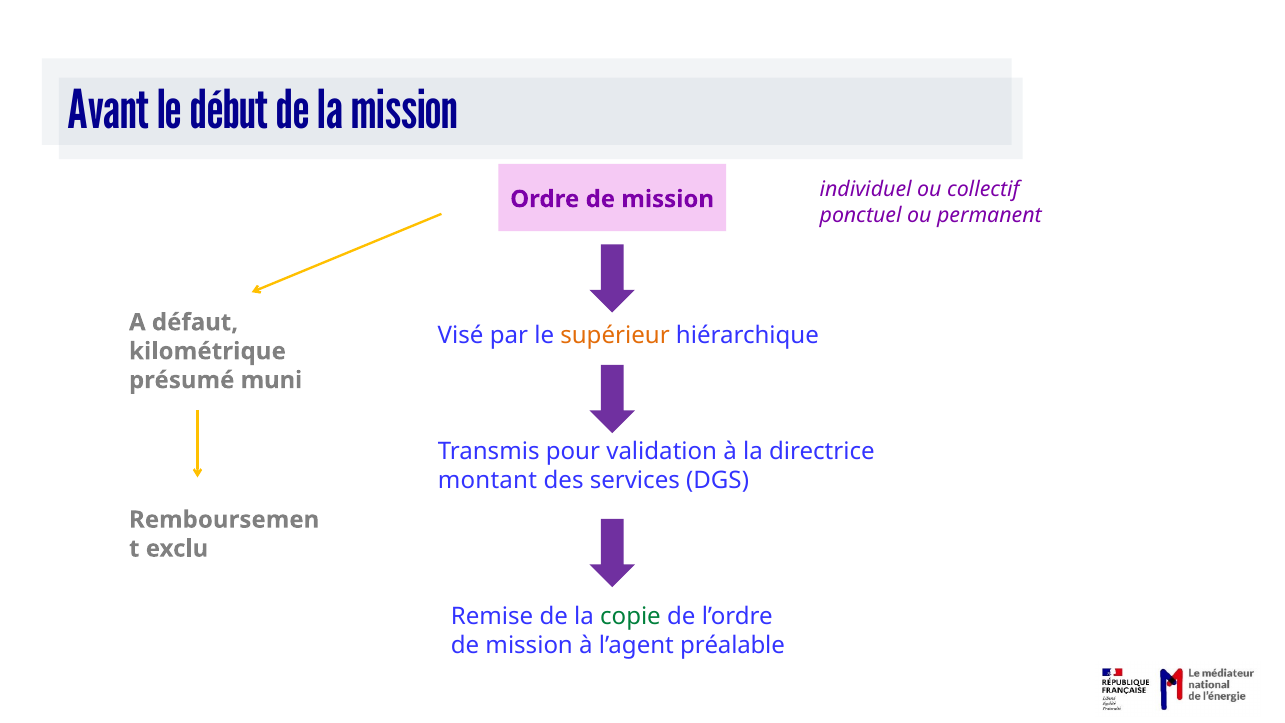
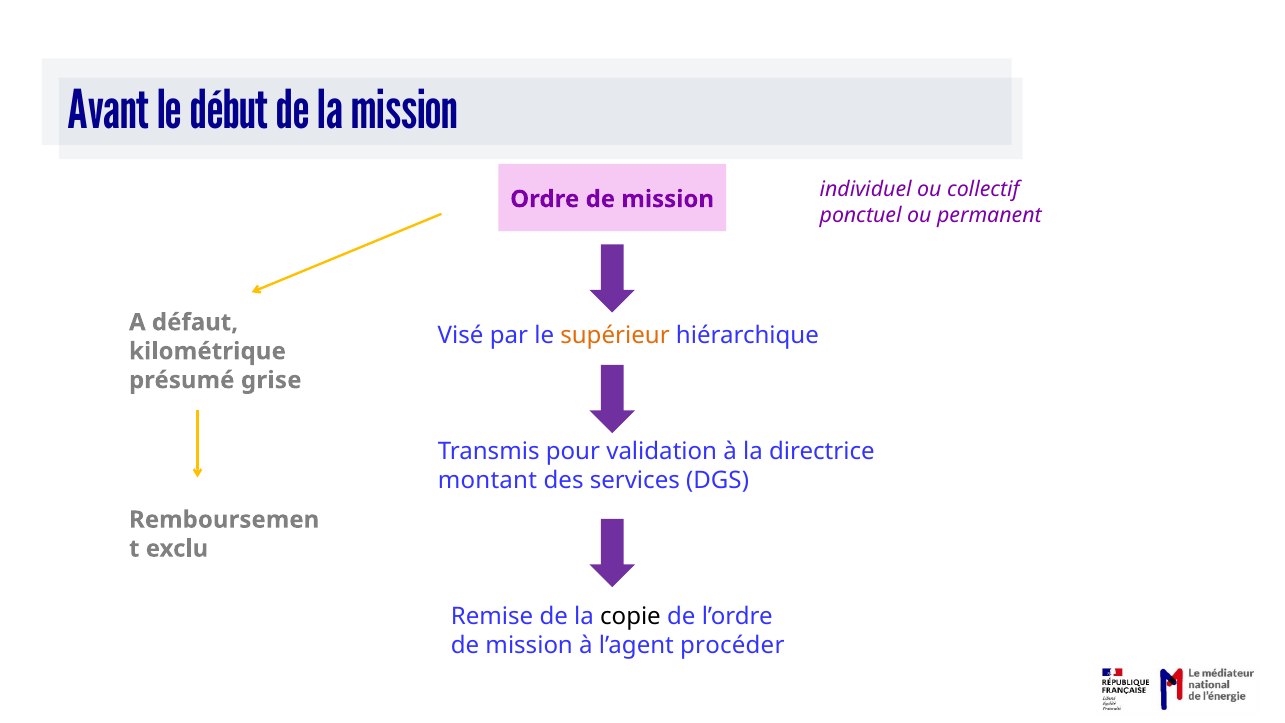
muni: muni -> grise (271, 380)
copie colour: green -> black (631, 616)
préalable: préalable -> procéder (732, 645)
